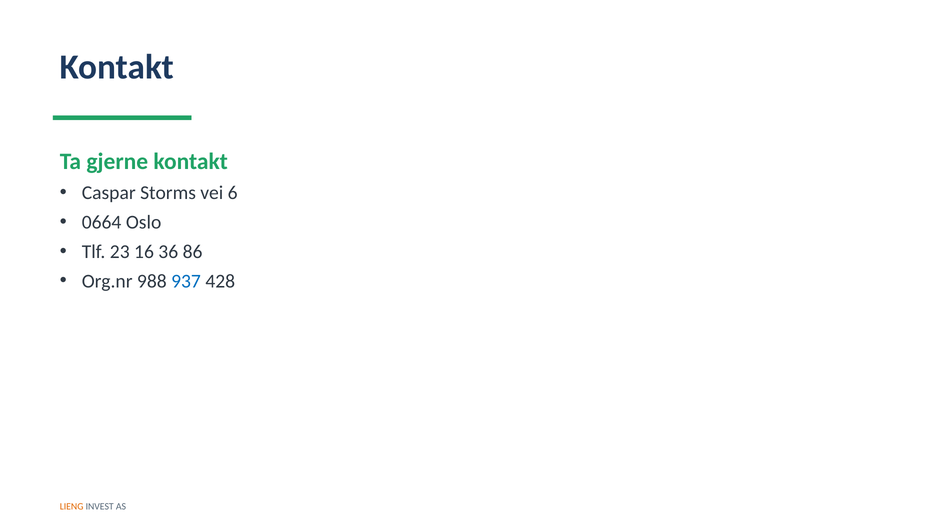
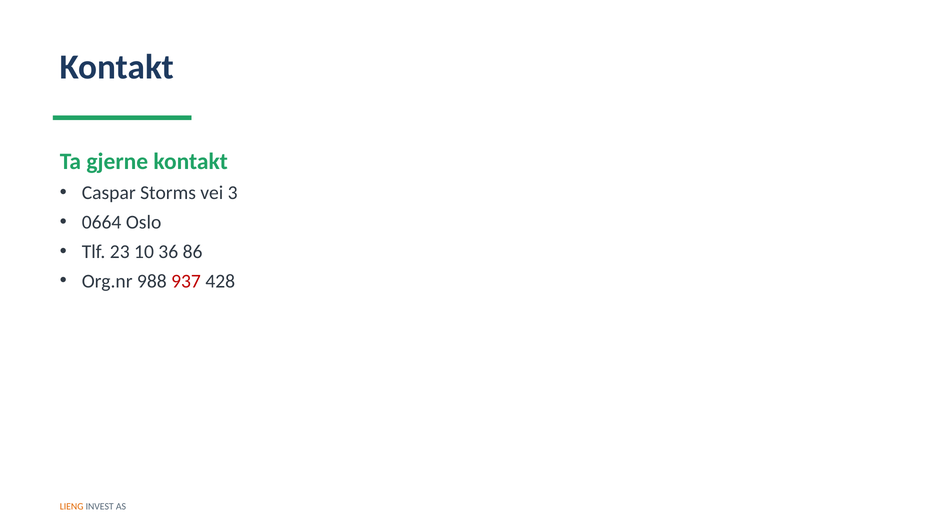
6: 6 -> 3 (233, 193)
16: 16 -> 10 (144, 252)
937 colour: blue -> red (186, 281)
